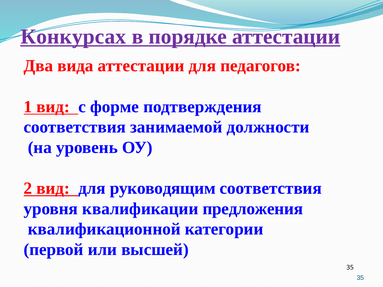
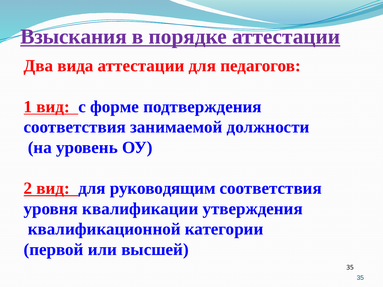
Конкурсах: Конкурсах -> Взыскания (74, 37)
предложения: предложения -> утверждения (253, 209)
